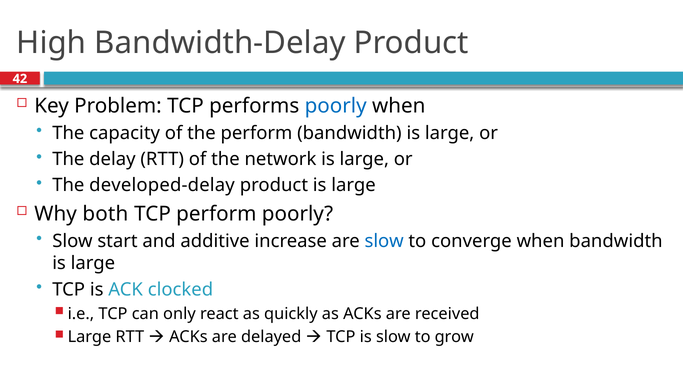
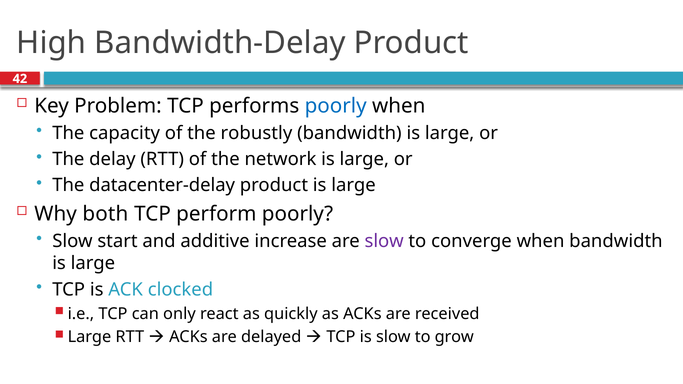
the perform: perform -> robustly (256, 133)
developed-delay: developed-delay -> datacenter-delay (162, 185)
slow colour: blue -> purple (384, 241)
